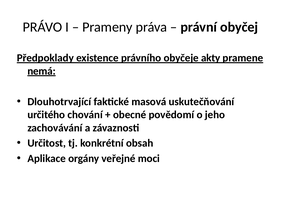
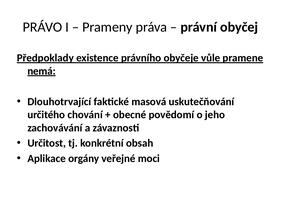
akty: akty -> vůle (211, 58)
